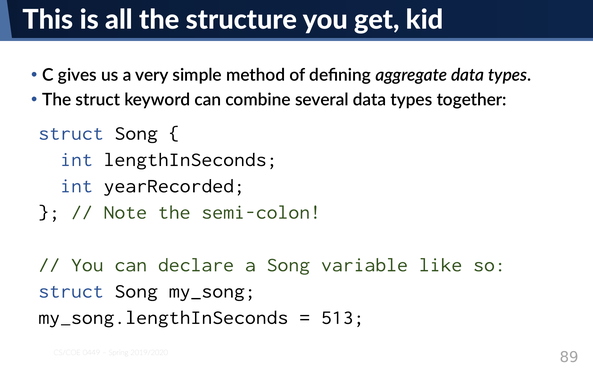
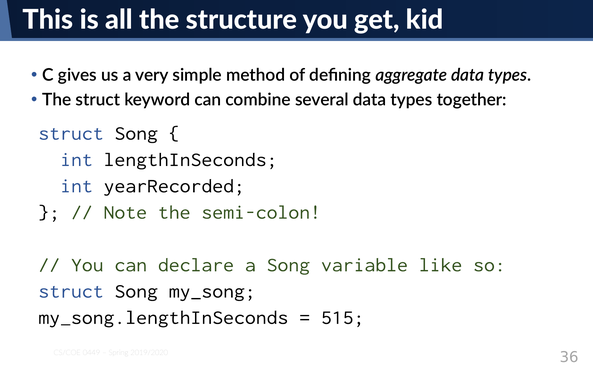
513: 513 -> 515 (343, 317)
89: 89 -> 36 (569, 357)
